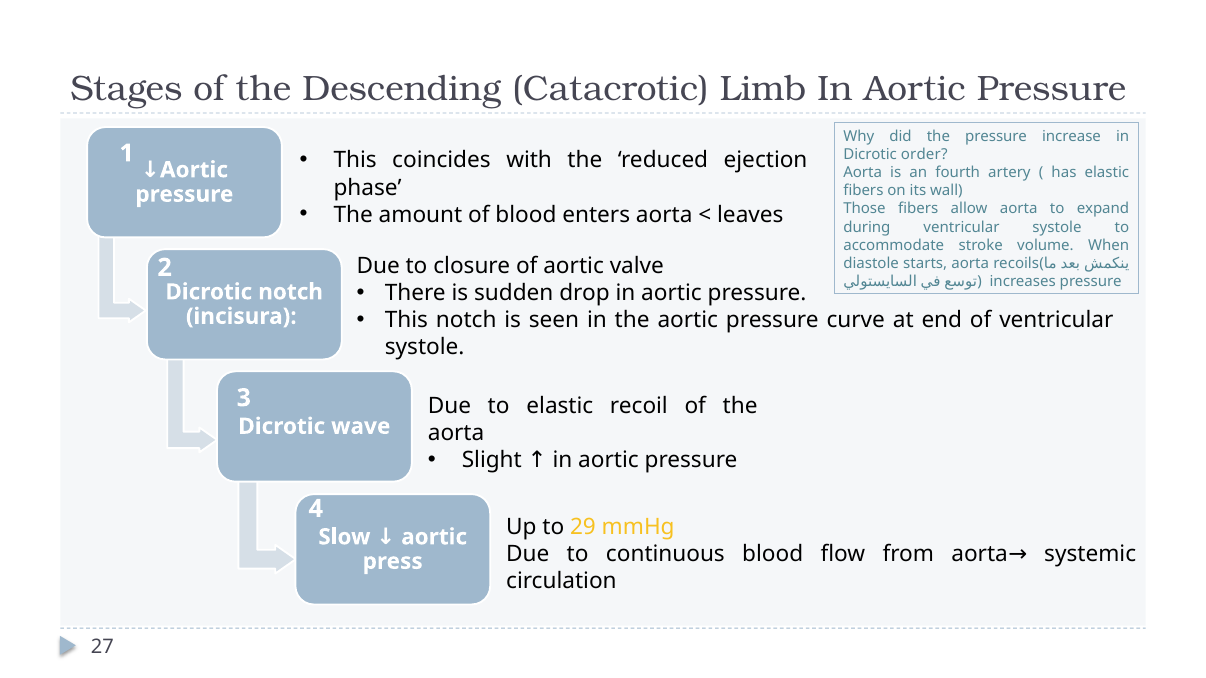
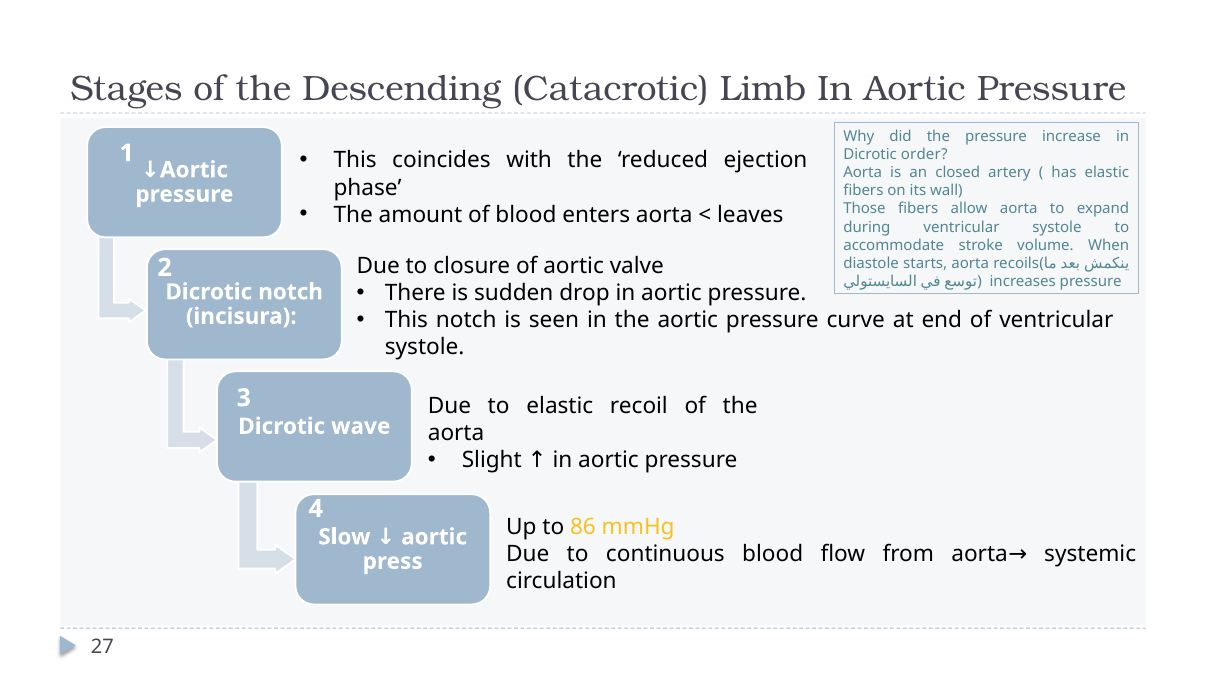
fourth: fourth -> closed (958, 173)
29: 29 -> 86 (583, 527)
